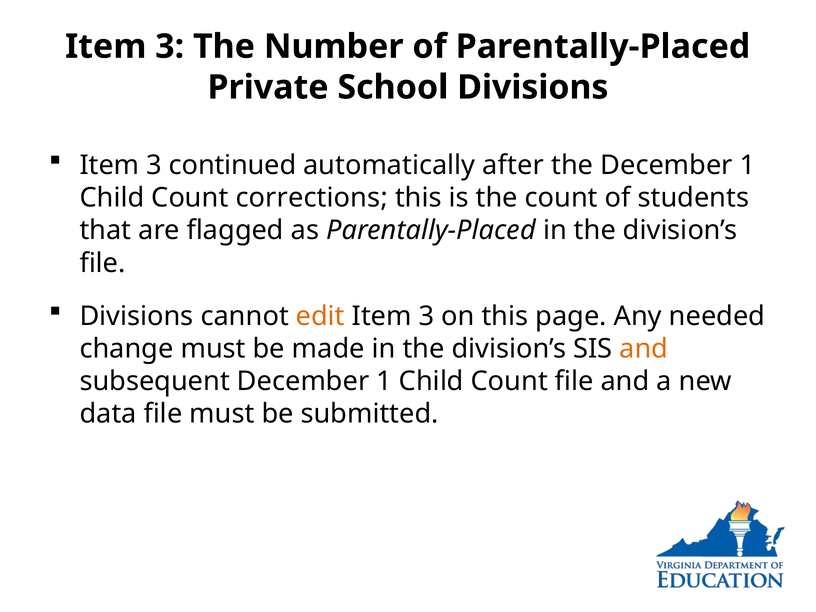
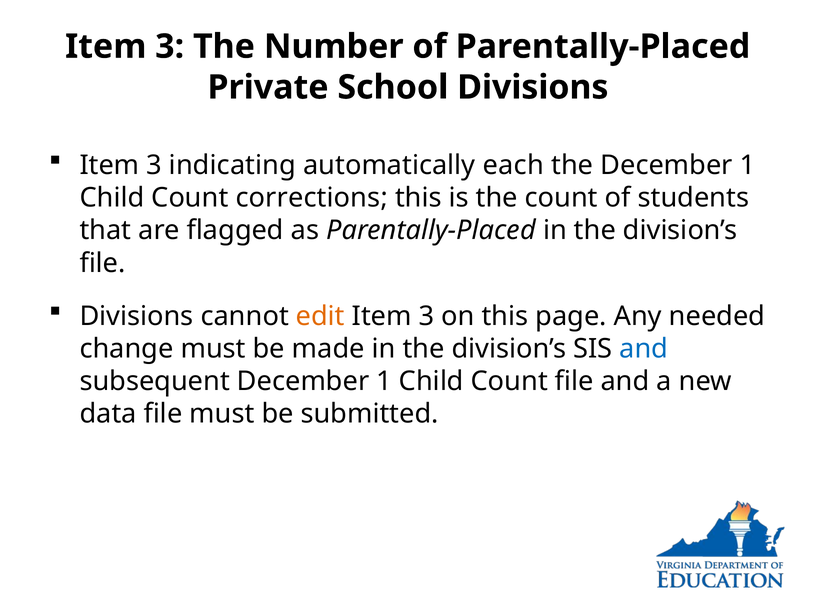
continued: continued -> indicating (232, 165)
after: after -> each (513, 165)
and colour: orange -> blue (644, 349)
